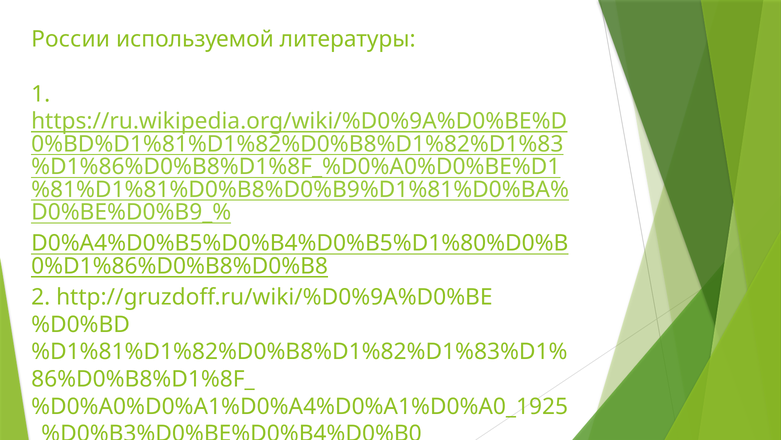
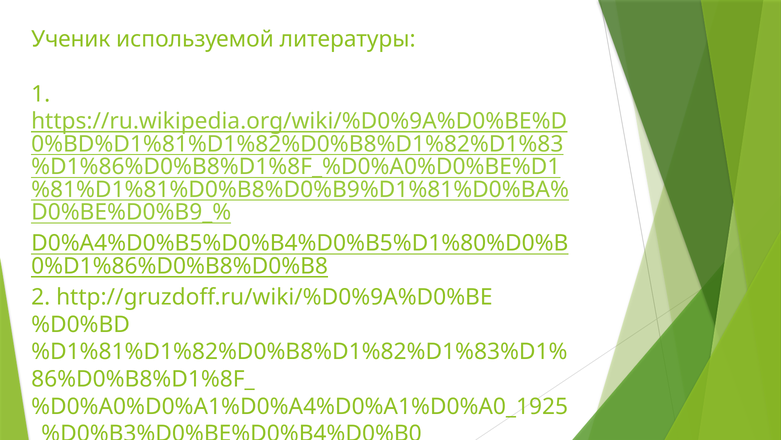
России: России -> Ученик (71, 39)
